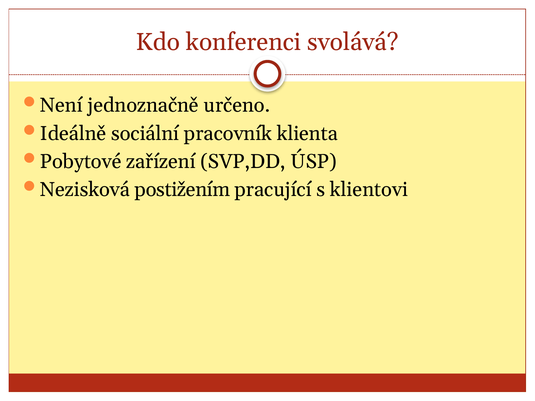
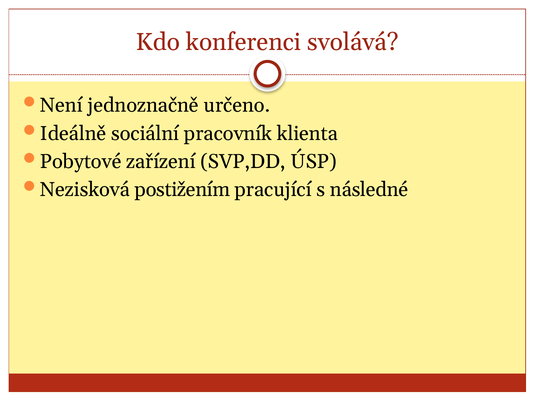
klientovi: klientovi -> následné (369, 190)
